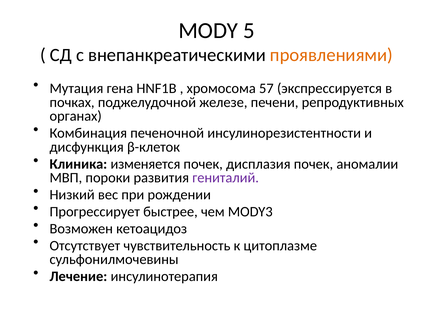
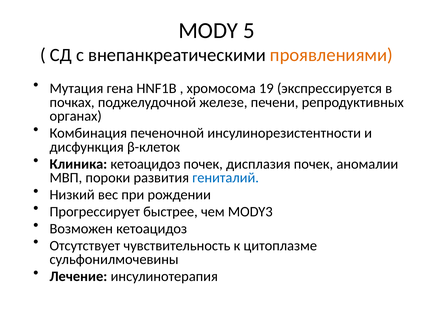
57: 57 -> 19 (266, 88)
Клиника изменяется: изменяется -> кетоацидоз (145, 164)
гениталий colour: purple -> blue (226, 178)
